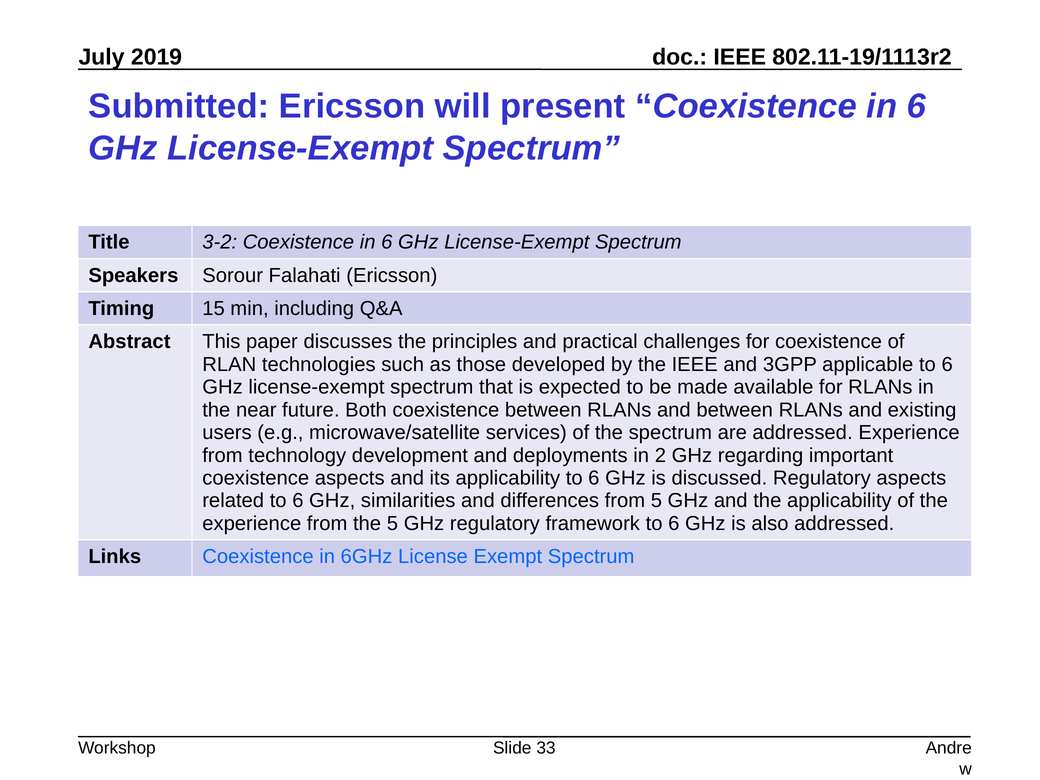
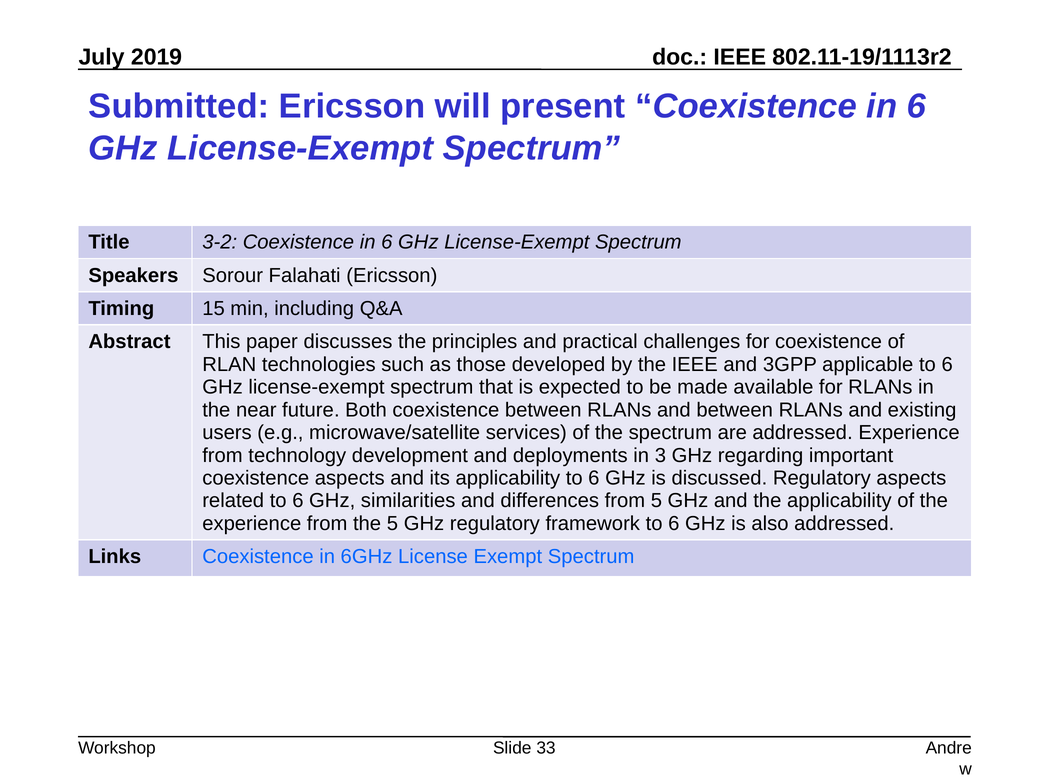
2: 2 -> 3 (660, 455)
